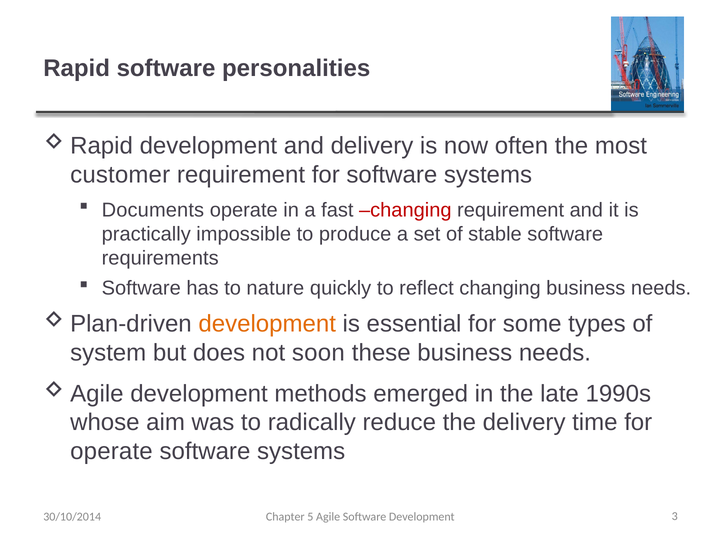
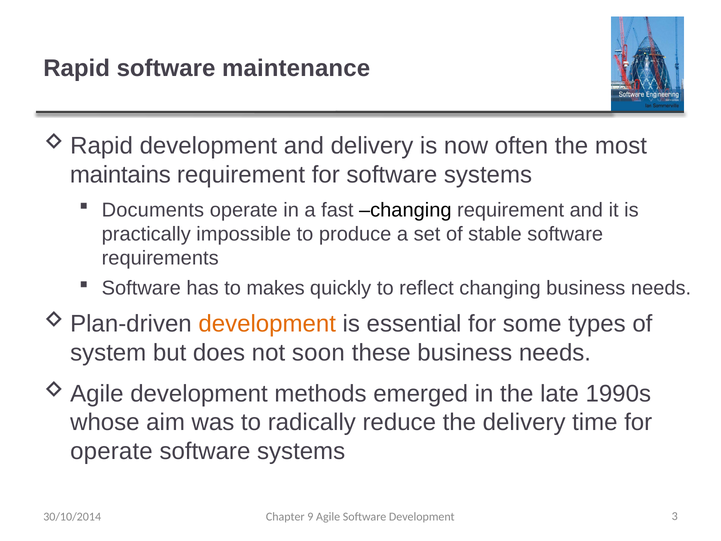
personalities: personalities -> maintenance (296, 68)
customer: customer -> maintains (120, 175)
changing colour: red -> black (405, 210)
nature: nature -> makes (276, 288)
5: 5 -> 9 (310, 516)
